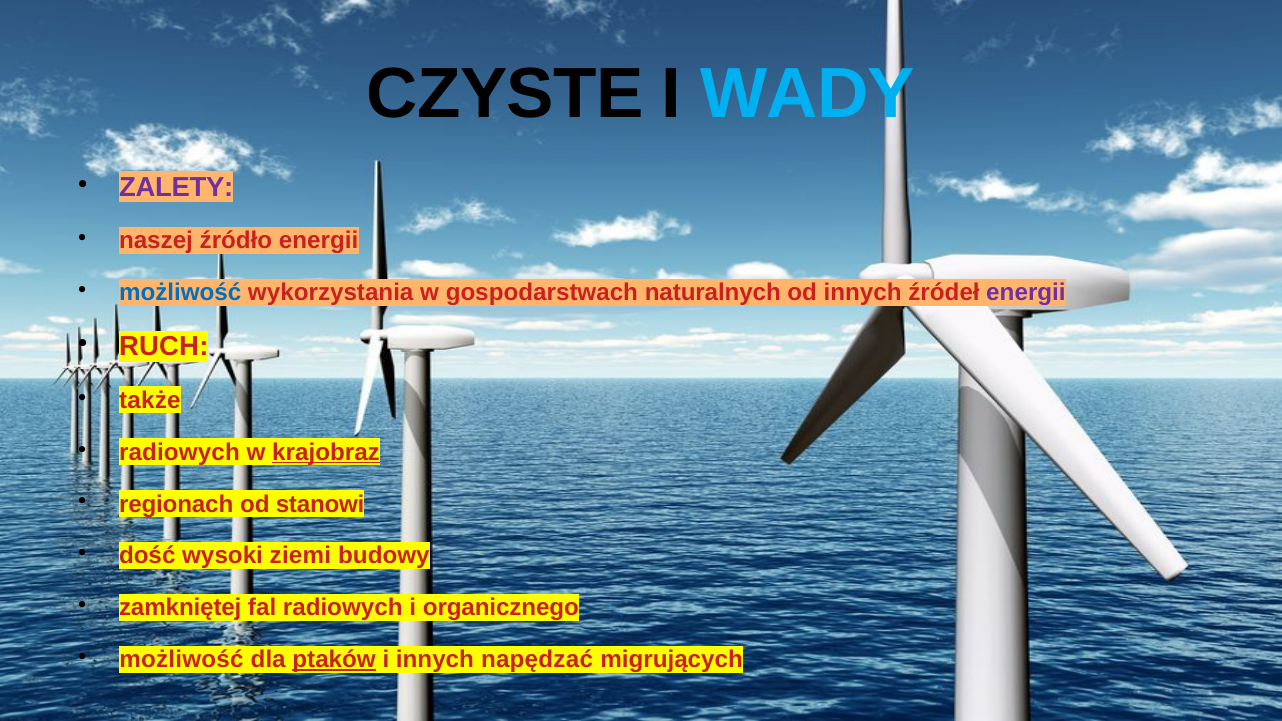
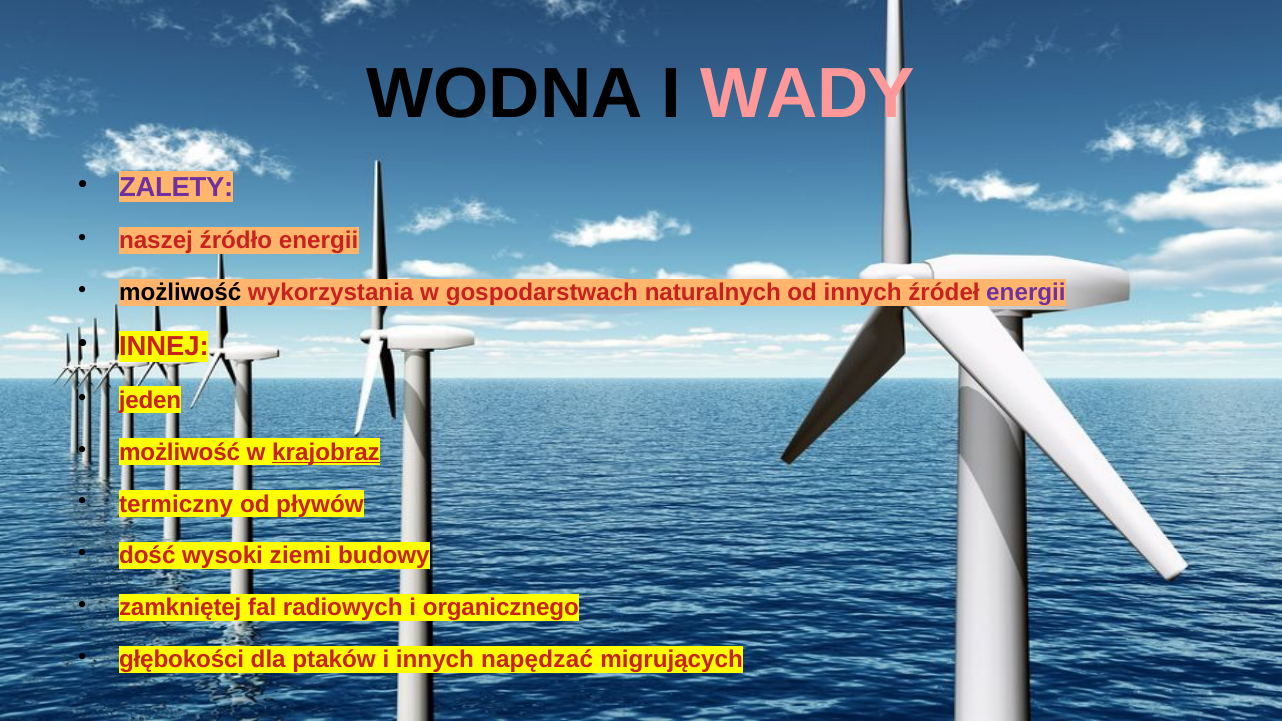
CZYSTE: CZYSTE -> WODNA (505, 94)
WADY colour: light blue -> pink (808, 94)
możliwość colour: blue -> black (180, 293)
RUCH: RUCH -> INNEJ (164, 347)
także: także -> jeden (150, 400)
radiowych: radiowych -> możliwość (180, 452)
regionach: regionach -> termiczny (176, 504)
stanowi: stanowi -> pływów (320, 504)
możliwość: możliwość -> głębokości (182, 660)
ptaków underline: present -> none (334, 660)
